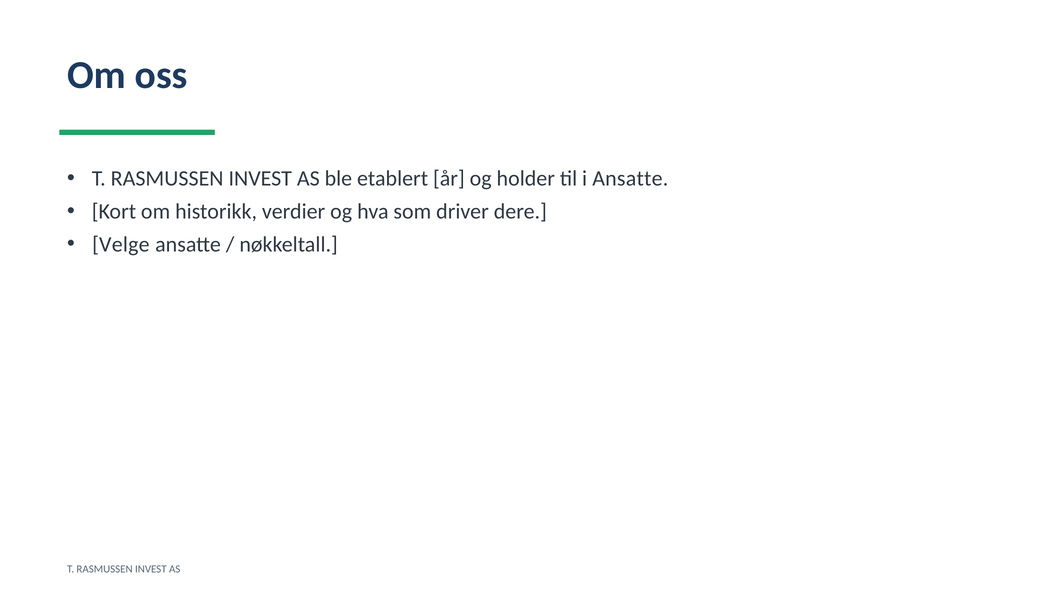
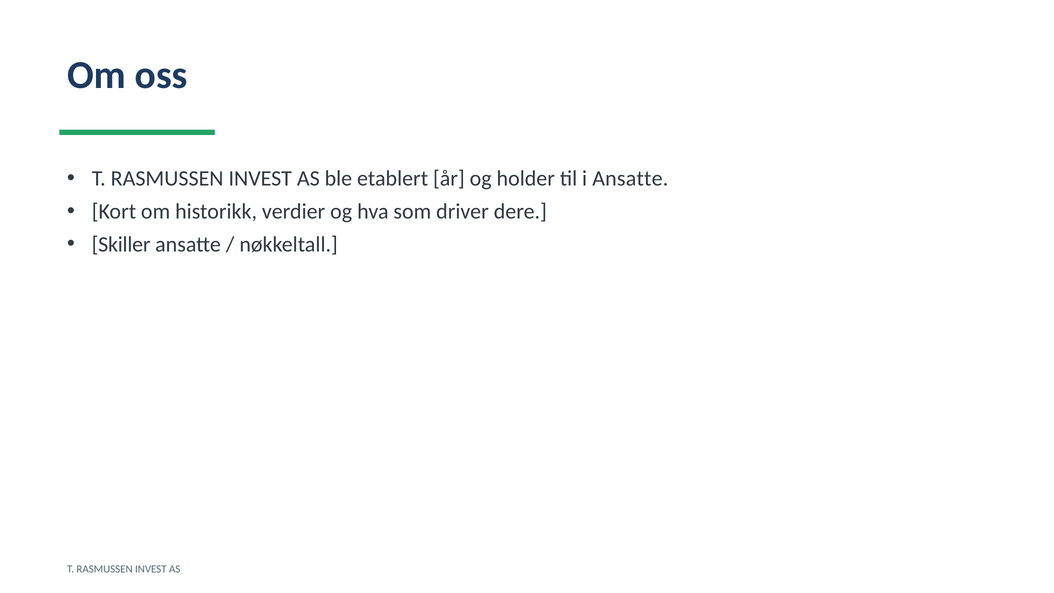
Velge: Velge -> Skiller (121, 244)
